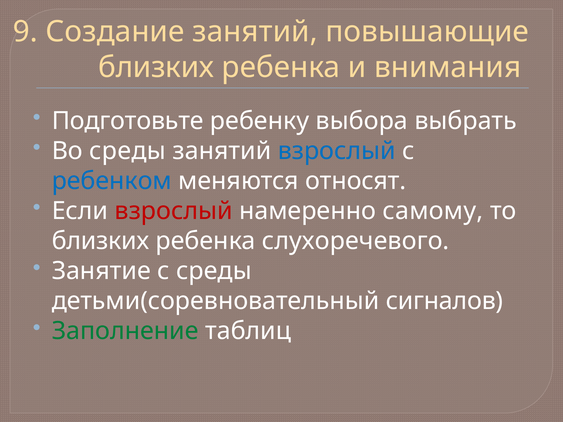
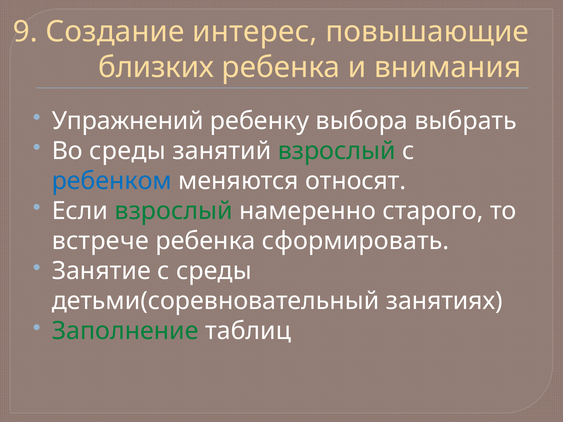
Создание занятий: занятий -> интерес (255, 32)
Подготовьте: Подготовьте -> Упражнений (128, 121)
взрослый colour: blue -> green (337, 151)
взрослый colour: red -> green (174, 211)
самому: самому -> старого (433, 211)
близких: близких -> встрече (100, 241)
слухоречевого: слухоречевого -> сформировать (356, 241)
сигналов: сигналов -> занятиях (444, 301)
